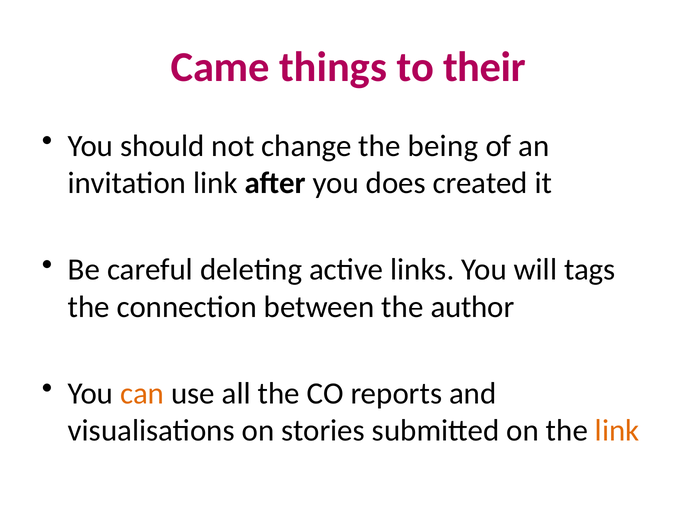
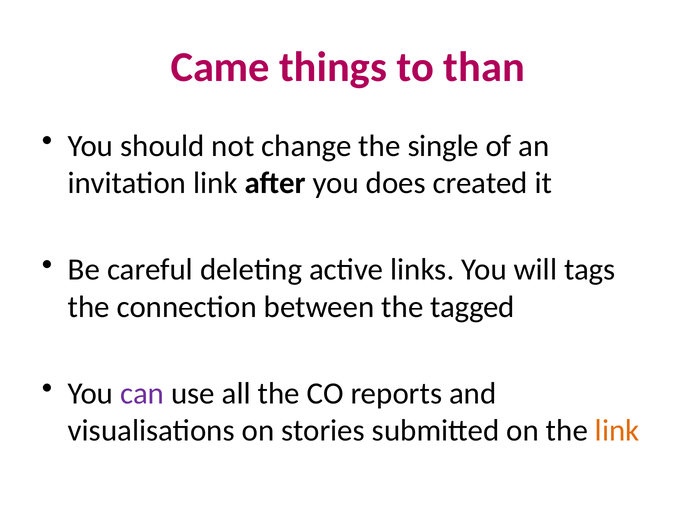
their: their -> than (484, 67)
being: being -> single (443, 146)
author: author -> tagged (472, 307)
can colour: orange -> purple (142, 394)
